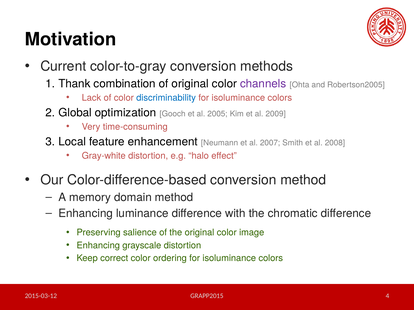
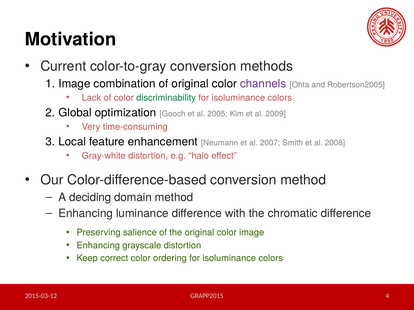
Thank: Thank -> Image (74, 84)
discriminability colour: blue -> green (166, 98)
memory: memory -> deciding (90, 198)
